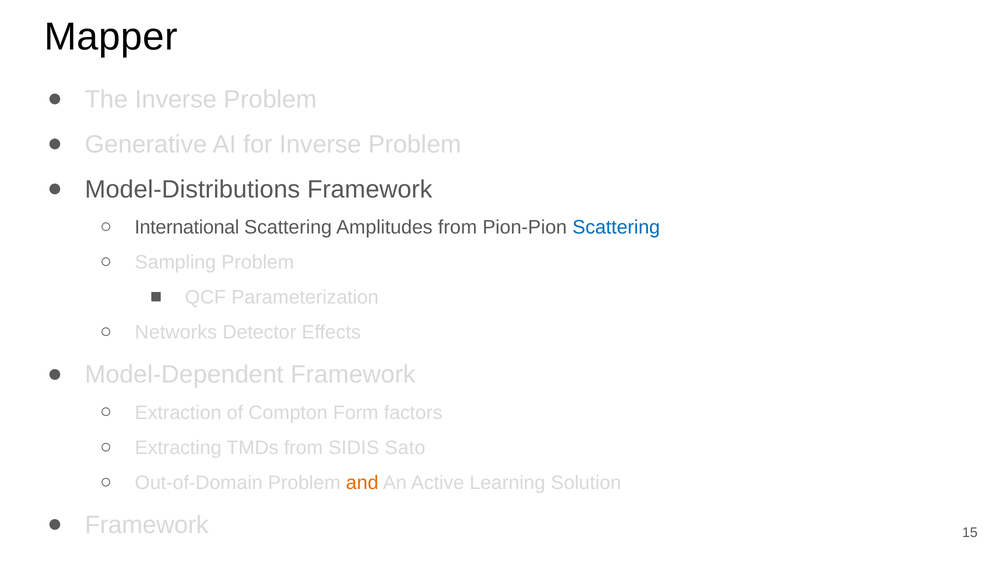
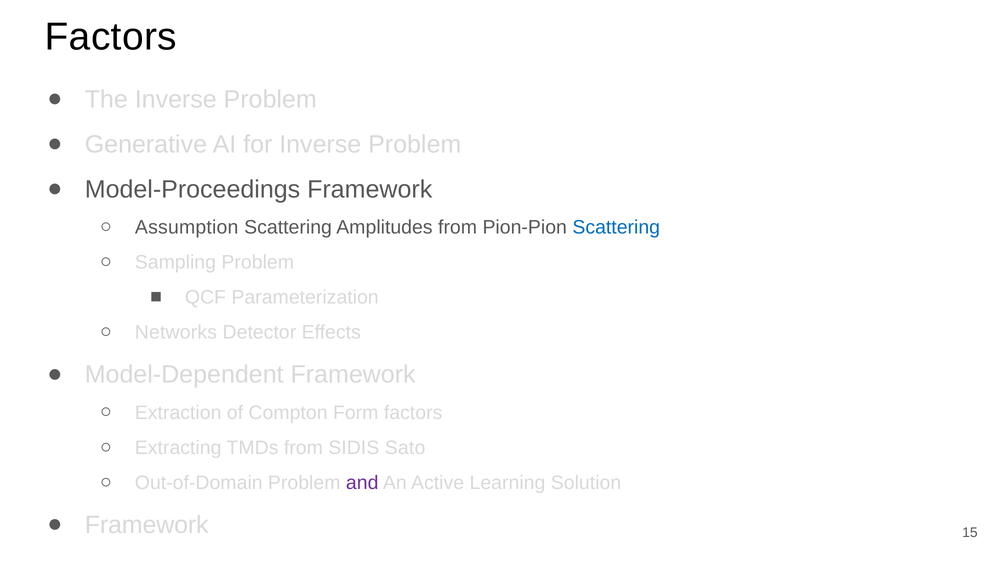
Mapper: Mapper -> Factors (111, 37)
Model-Distributions: Model-Distributions -> Model-Proceedings (193, 189)
International: International -> Assumption (187, 227)
and colour: orange -> purple (362, 483)
